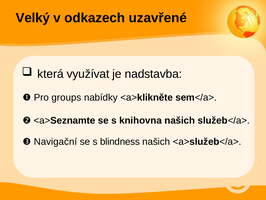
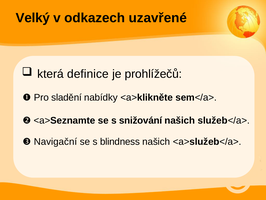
využívat: využívat -> definice (88, 74)
nadstavba: nadstavba -> prohlížečů (153, 74)
groups: groups -> sladění (67, 97)
knihovna: knihovna -> snižování (141, 120)
